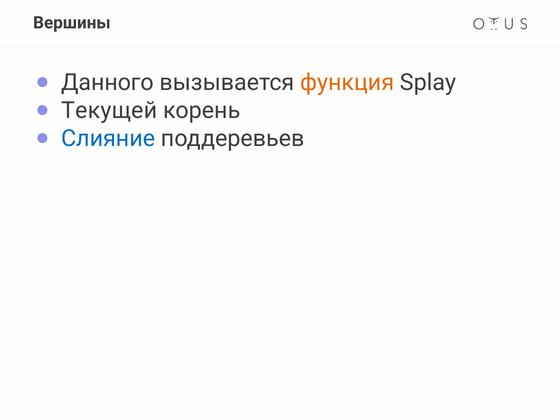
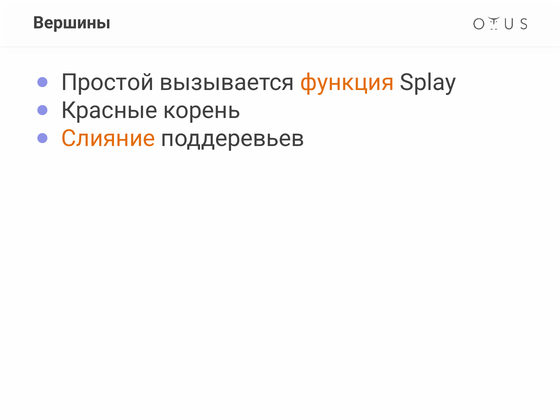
Данного: Данного -> Простой (107, 82)
Текущей: Текущей -> Красные (109, 110)
Слияние colour: blue -> orange (108, 138)
